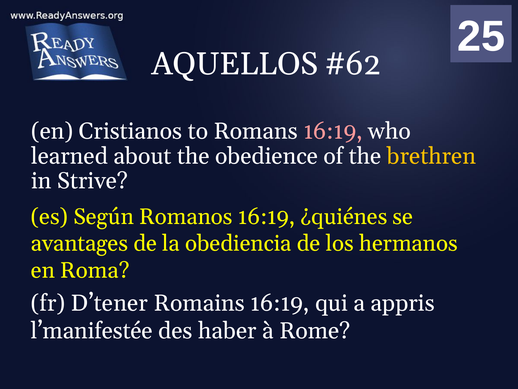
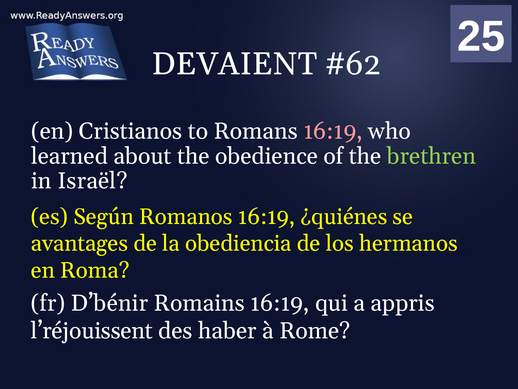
AQUELLOS: AQUELLOS -> DEVAIENT (235, 64)
brethren colour: yellow -> light green (431, 156)
Strive: Strive -> Israël (92, 181)
D’tener: D’tener -> D’bénir (109, 303)
l’manifestée: l’manifestée -> l’réjouissent (92, 331)
